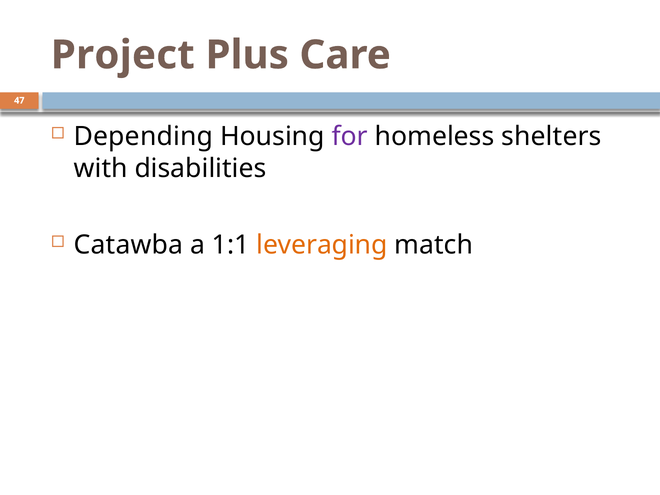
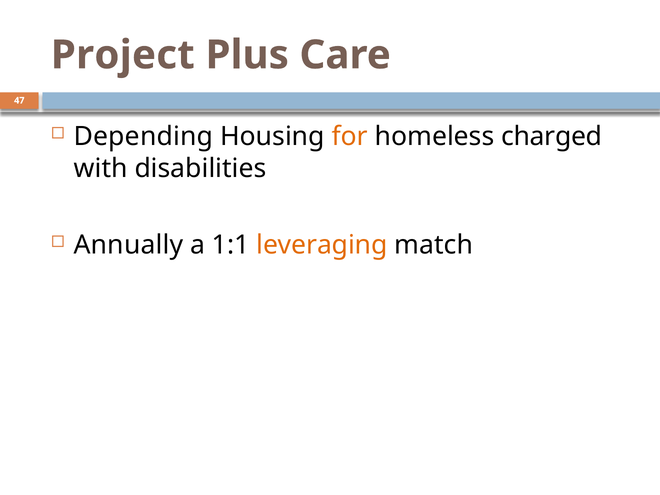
for colour: purple -> orange (350, 137)
shelters: shelters -> charged (552, 137)
Catawba: Catawba -> Annually (128, 245)
